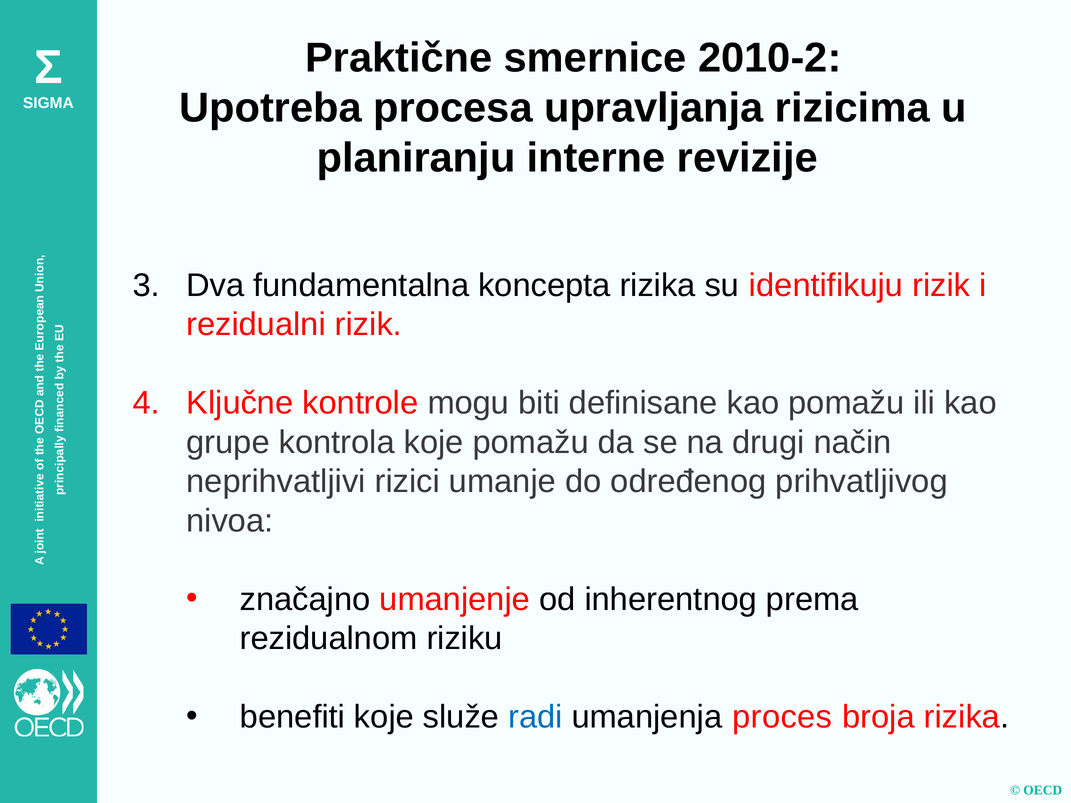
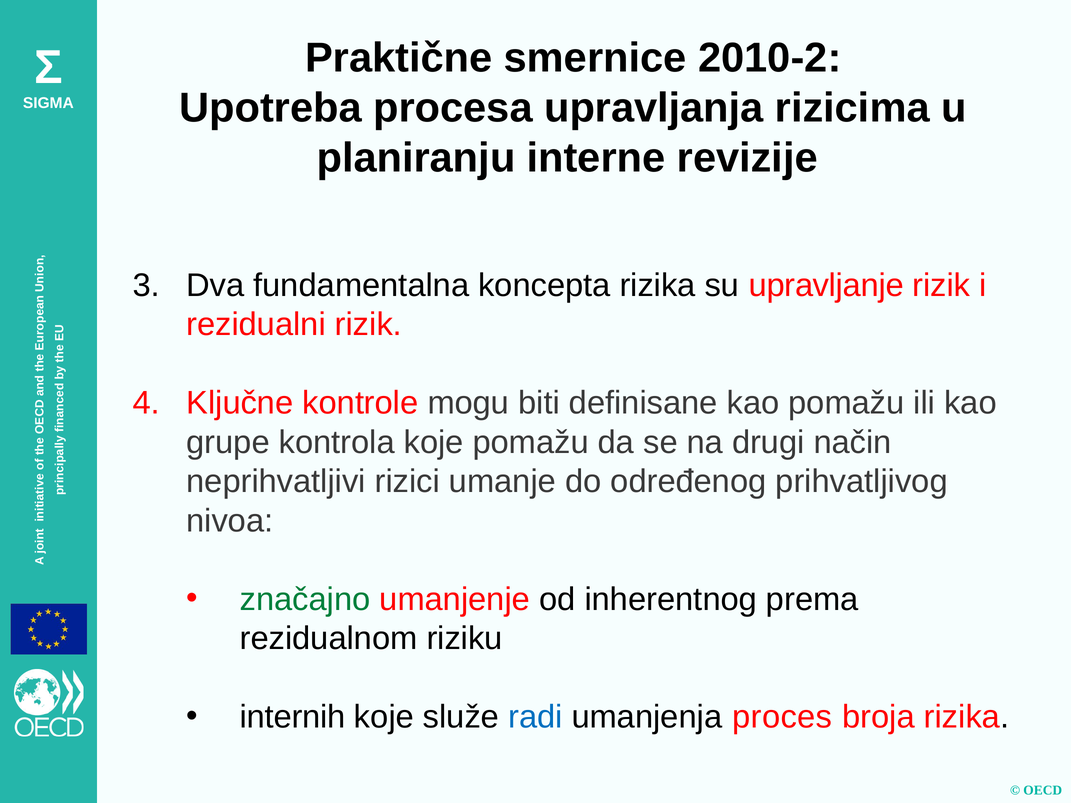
identifikuju: identifikuju -> upravljanje (826, 285)
značajno colour: black -> green (305, 599)
benefiti: benefiti -> internih (293, 717)
